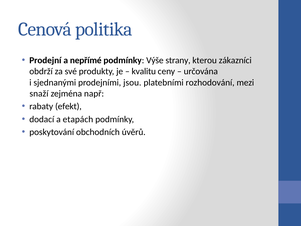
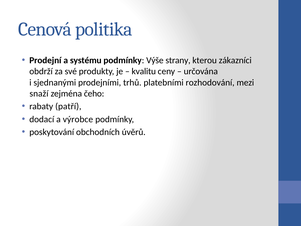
nepřímé: nepřímé -> systému (86, 60)
jsou: jsou -> trhů (132, 82)
např: např -> čeho (94, 93)
efekt: efekt -> patří (68, 106)
etapách: etapách -> výrobce (78, 119)
